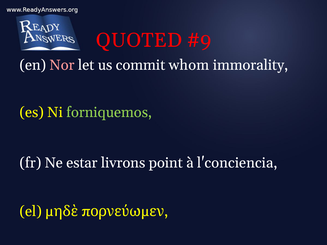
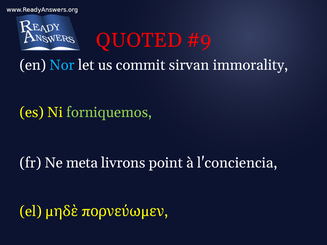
Nor colour: pink -> light blue (62, 65)
whom: whom -> sirvan (189, 65)
estar: estar -> meta (82, 163)
